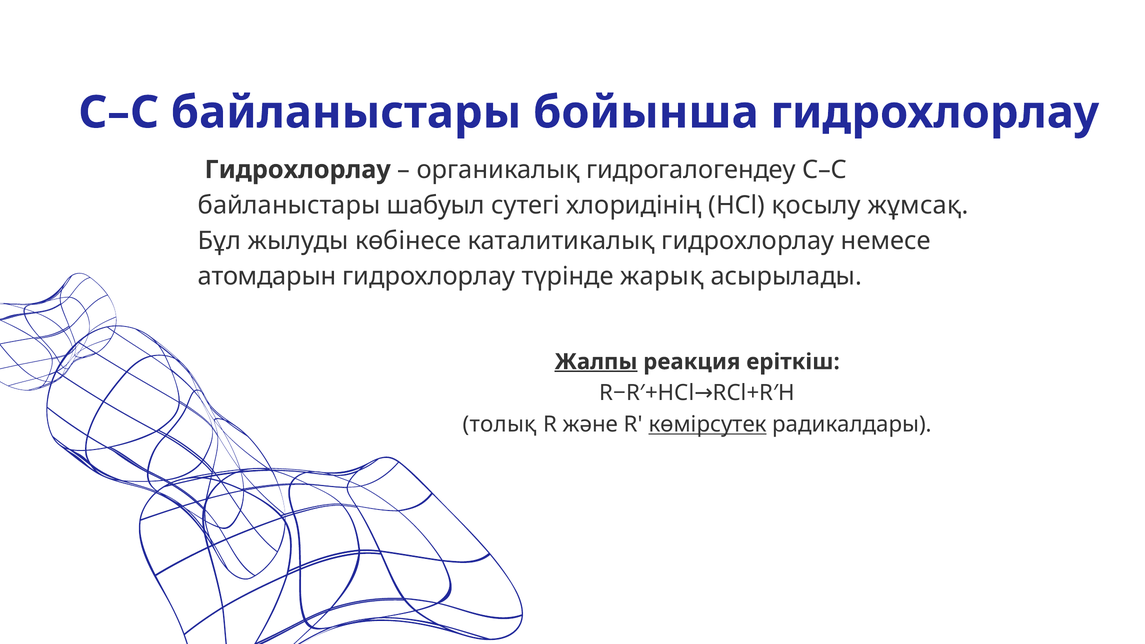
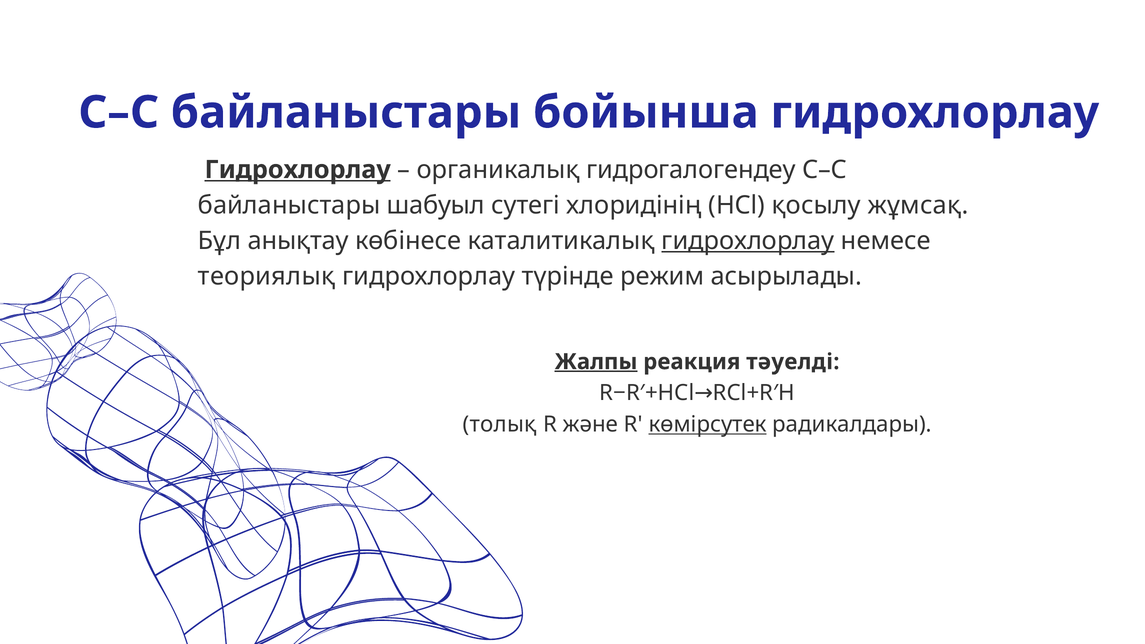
Гидрохлорлау underline: none -> present (298, 170)
жылуды: жылуды -> анықтау (298, 241)
гидрохлорлау underline: none -> present (748, 241)
атомдарын: атомдарын -> теориялық (267, 277)
жарық: жарық -> режим (662, 277)
еріткіш: еріткіш -> тәуелді (793, 362)
